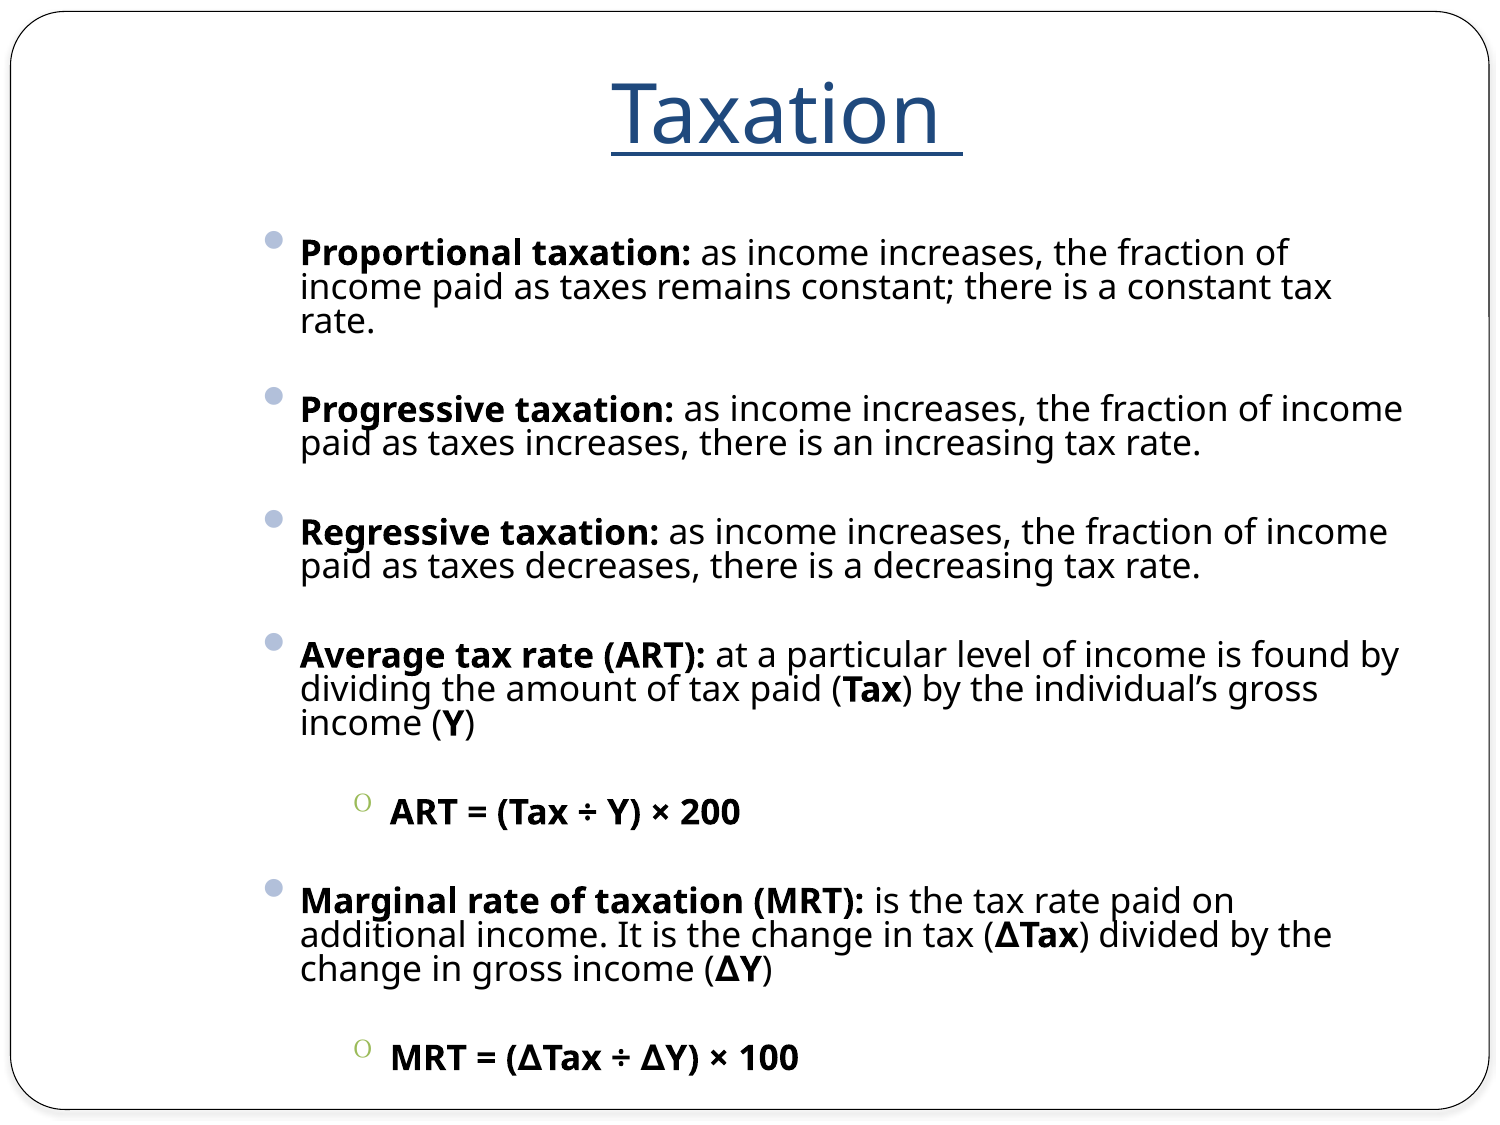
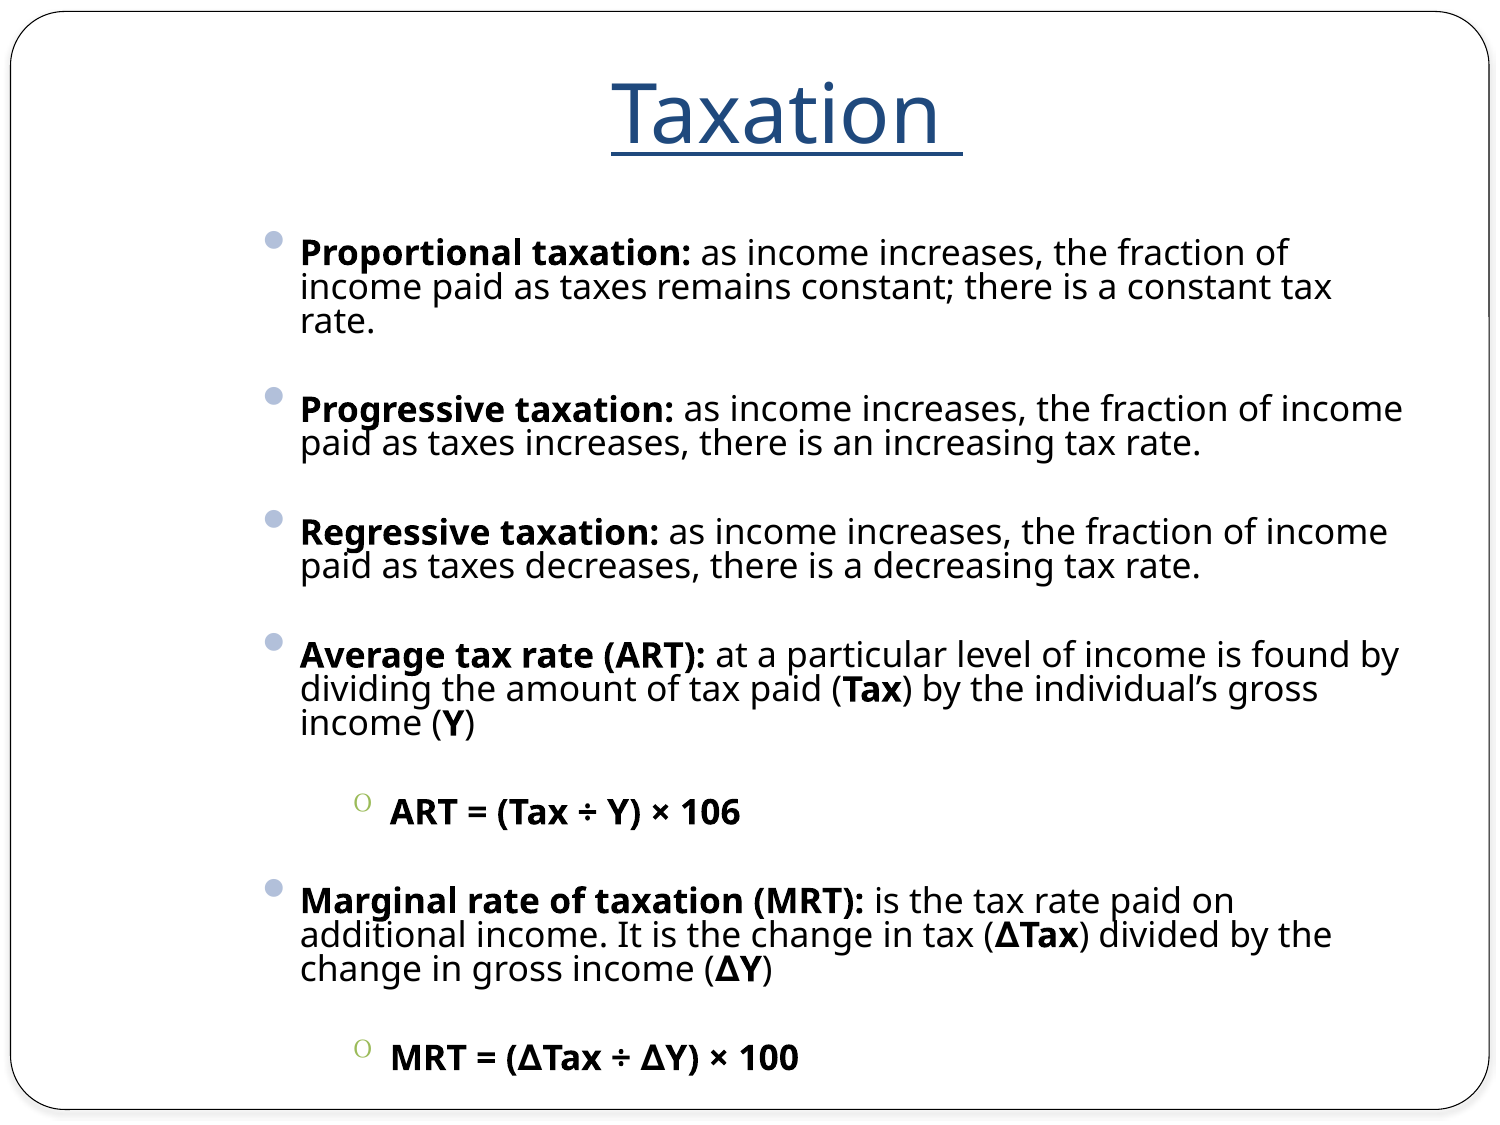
200: 200 -> 106 (710, 813)
